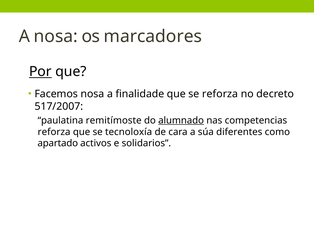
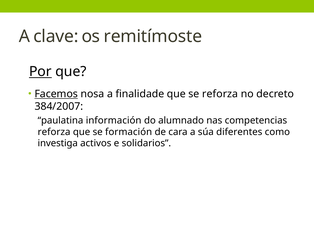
A nosa: nosa -> clave (56, 37)
marcadores: marcadores -> remitímoste (153, 37)
Facemos underline: none -> present (56, 94)
517/2007: 517/2007 -> 384/2007 (59, 107)
remitímoste: remitímoste -> información (114, 121)
alumnado underline: present -> none (181, 121)
tecnoloxía: tecnoloxía -> formación (129, 132)
apartado: apartado -> investiga (58, 144)
